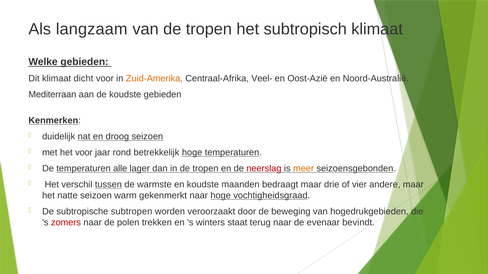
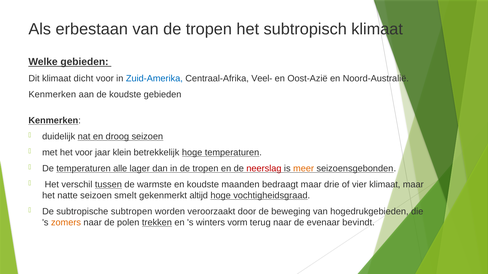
langzaam: langzaam -> erbestaan (92, 29)
Zuid-Amerika colour: orange -> blue (154, 79)
Mediterraan: Mediterraan -> Kenmerken (52, 95)
rond: rond -> klein (122, 153)
vier andere: andere -> klimaat (385, 185)
warm: warm -> smelt (125, 196)
gekenmerkt naar: naar -> altijd (199, 196)
zomers colour: red -> orange (66, 223)
trekken underline: none -> present (157, 223)
staat: staat -> vorm (237, 223)
